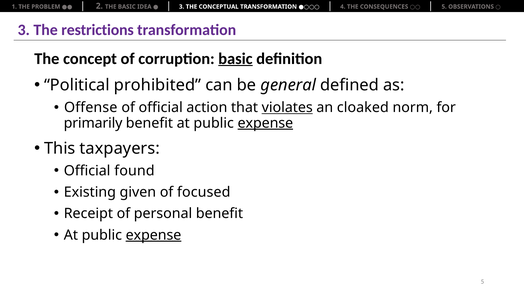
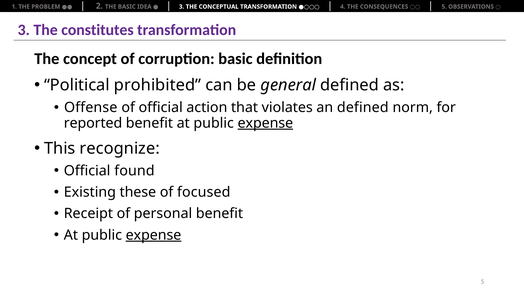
restrictions: restrictions -> constitutes (97, 30)
basic underline: present -> none (235, 59)
violates underline: present -> none (287, 108)
an cloaked: cloaked -> defined (363, 108)
primarily: primarily -> reported (93, 123)
taxpayers: taxpayers -> recognize (120, 148)
given: given -> these (138, 192)
